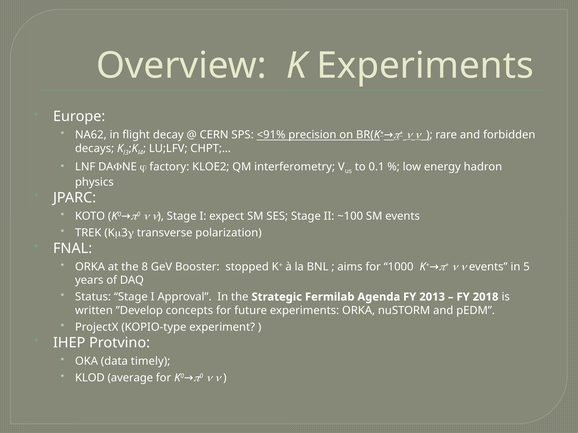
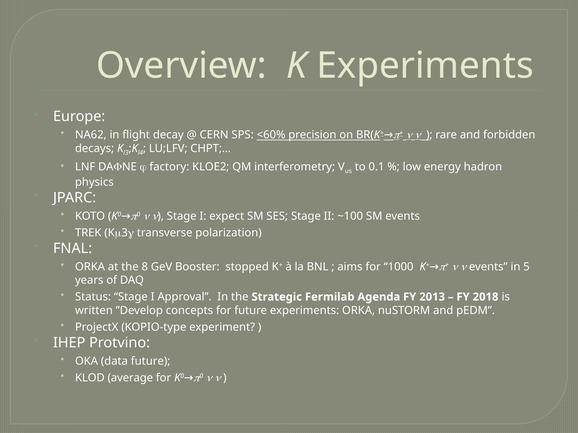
<91%: <91% -> <60% (271, 135)
data timely: timely -> future (151, 361)
